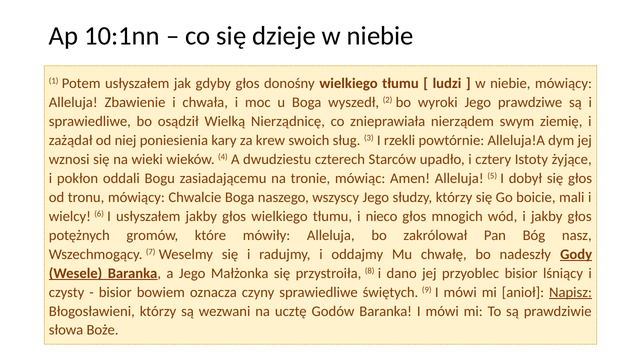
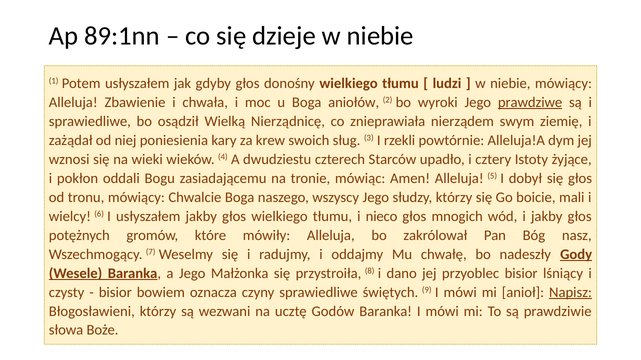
10:1nn: 10:1nn -> 89:1nn (122, 36)
wyszedł: wyszedł -> aniołów (354, 102)
prawdziwe underline: none -> present (530, 102)
